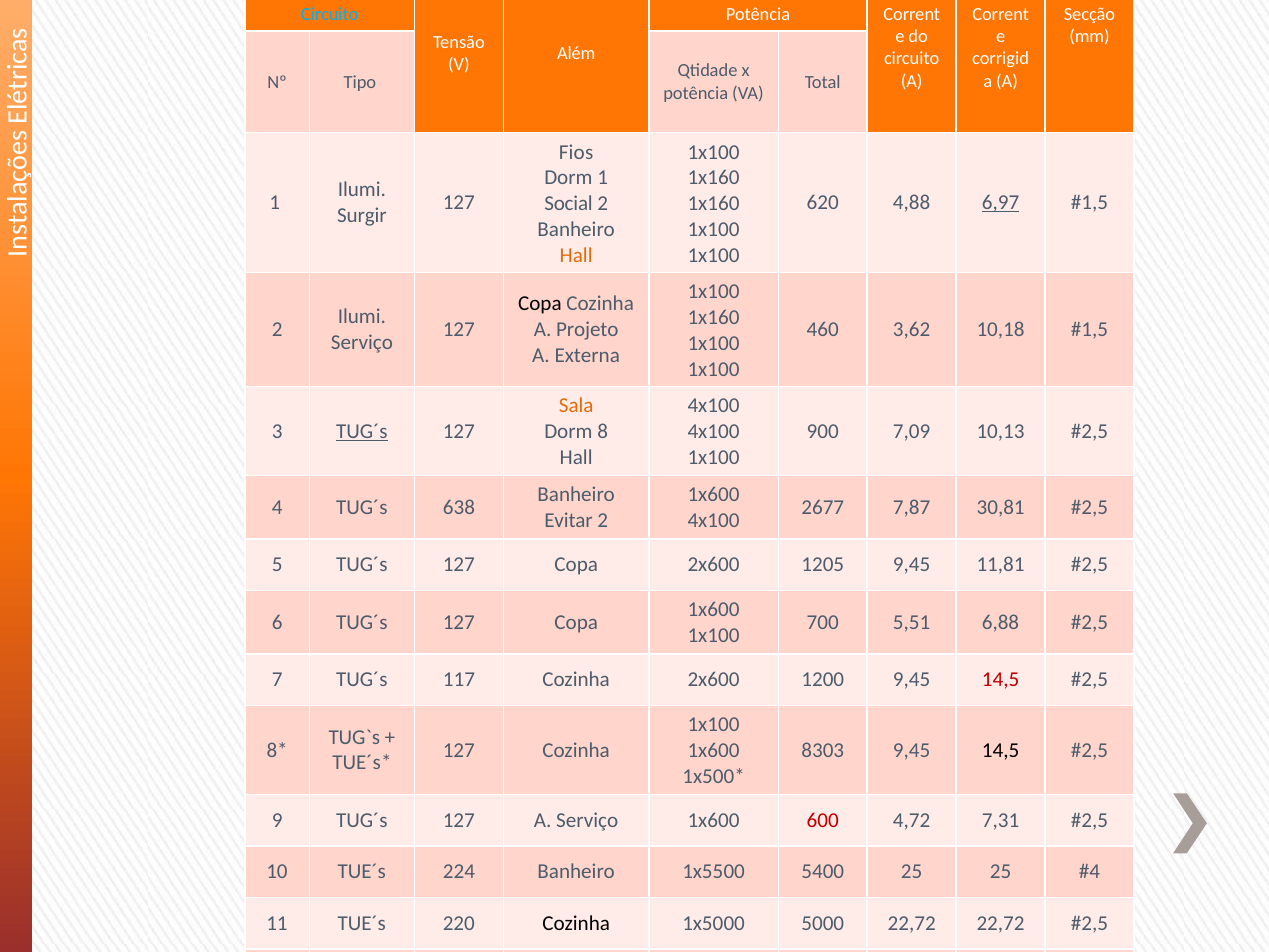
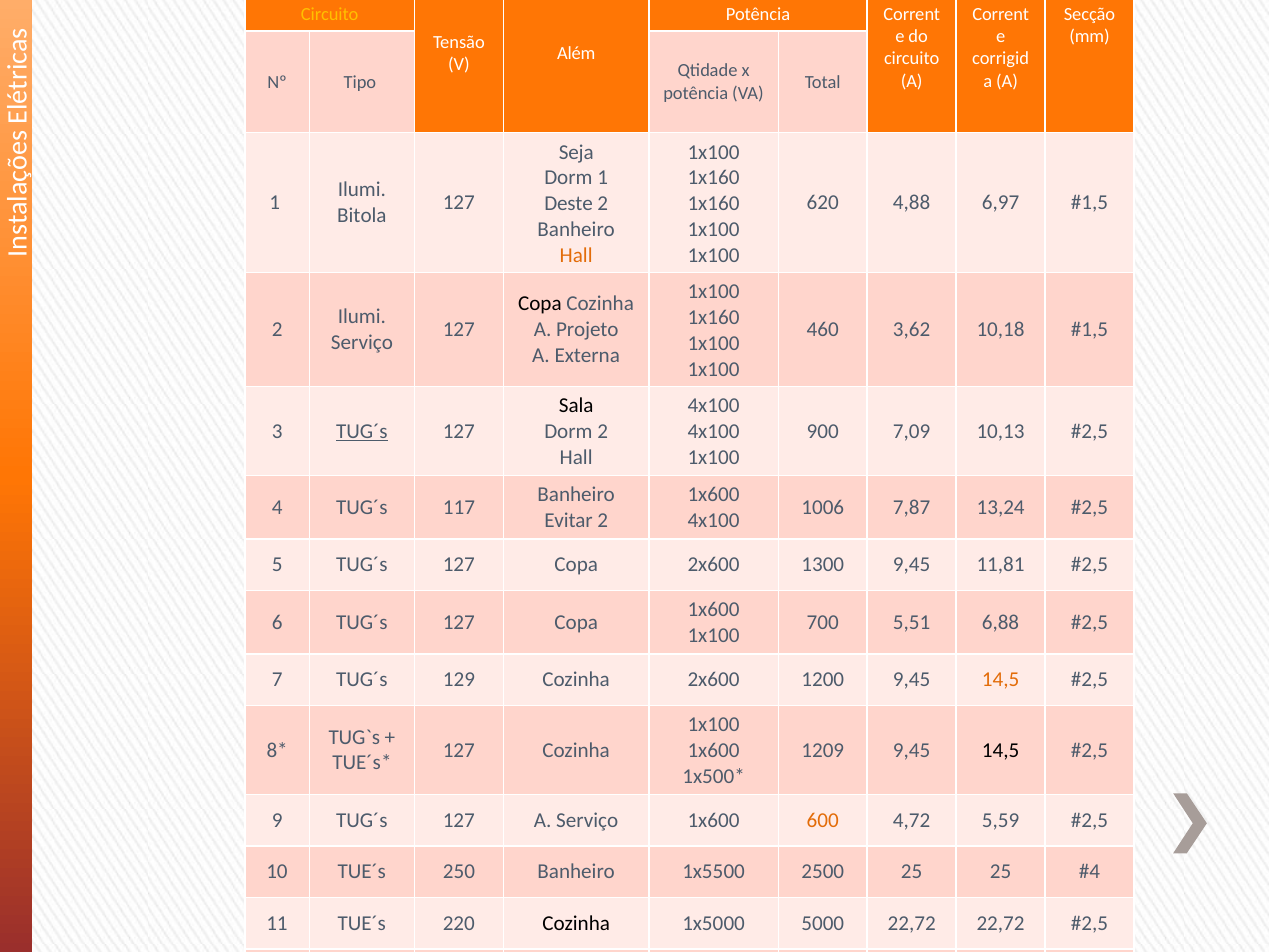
Circuito colour: light blue -> yellow (330, 14)
Fios: Fios -> Seja (576, 152)
6,97 underline: present -> none (1001, 203)
Social: Social -> Deste (569, 204)
Surgir: Surgir -> Bitola (362, 216)
Sala colour: orange -> black (576, 406)
Dorm 8: 8 -> 2 (603, 432)
638: 638 -> 117 (459, 507)
2677: 2677 -> 1006 (823, 507)
30,81: 30,81 -> 13,24 (1001, 507)
1205: 1205 -> 1300 (823, 565)
117: 117 -> 129 (459, 680)
14,5 colour: red -> orange (1001, 680)
8303: 8303 -> 1209 (823, 750)
600 colour: red -> orange (823, 820)
7,31: 7,31 -> 5,59 (1001, 820)
224: 224 -> 250 (459, 872)
5400: 5400 -> 2500 (823, 872)
